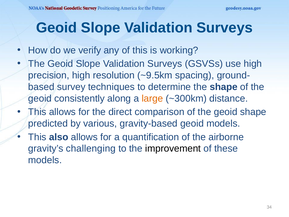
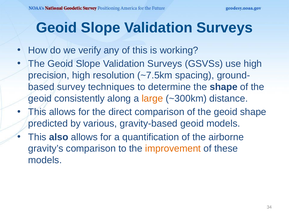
~9.5km: ~9.5km -> ~7.5km (155, 75)
gravity’s challenging: challenging -> comparison (91, 148)
improvement colour: black -> orange (173, 148)
